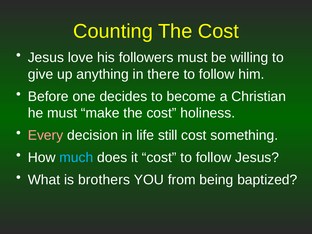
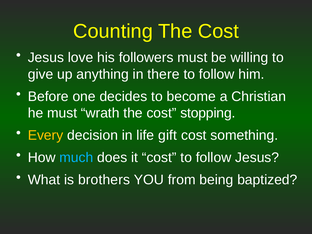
make: make -> wrath (100, 113)
holiness: holiness -> stopping (208, 113)
Every colour: pink -> yellow (46, 135)
still: still -> gift (168, 135)
